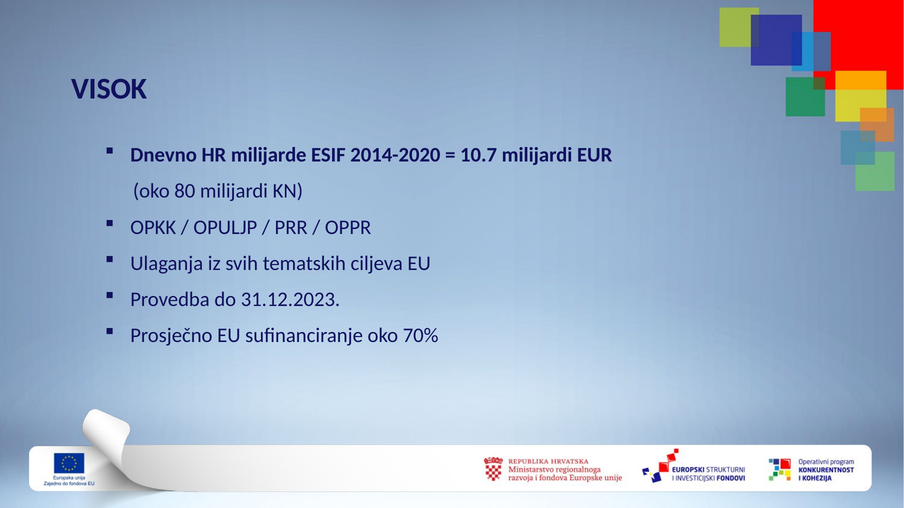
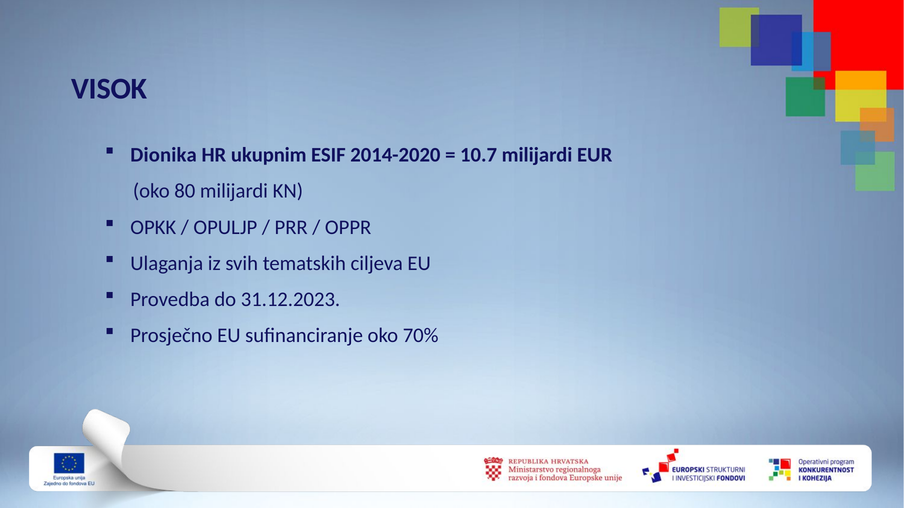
Dnevno: Dnevno -> Dionika (164, 155)
milijarde: milijarde -> ukupnim (269, 155)
